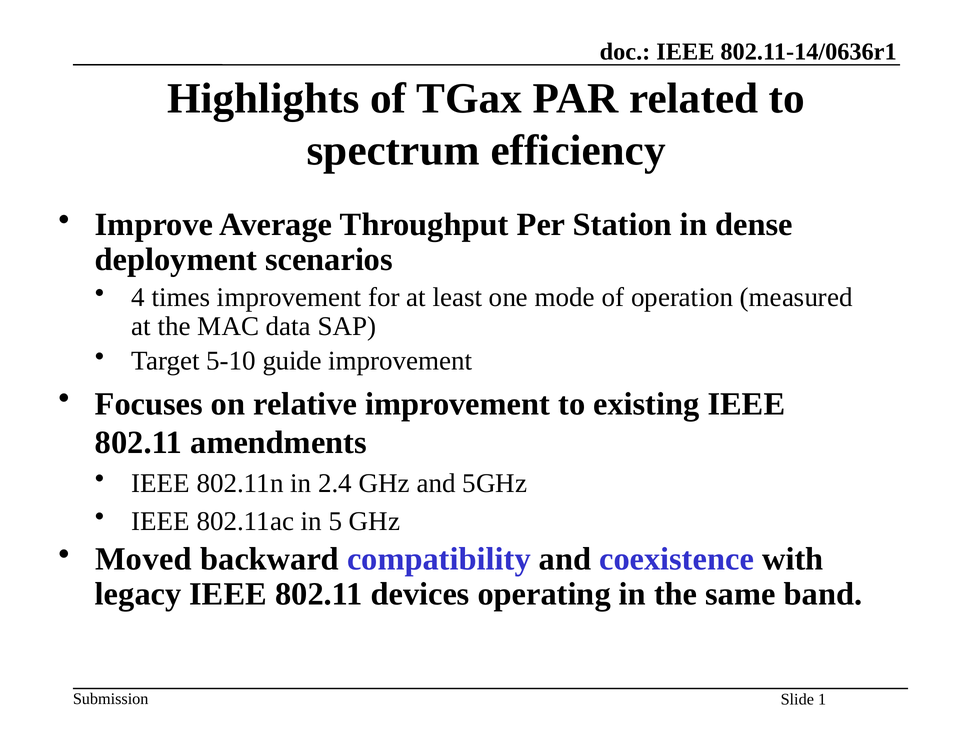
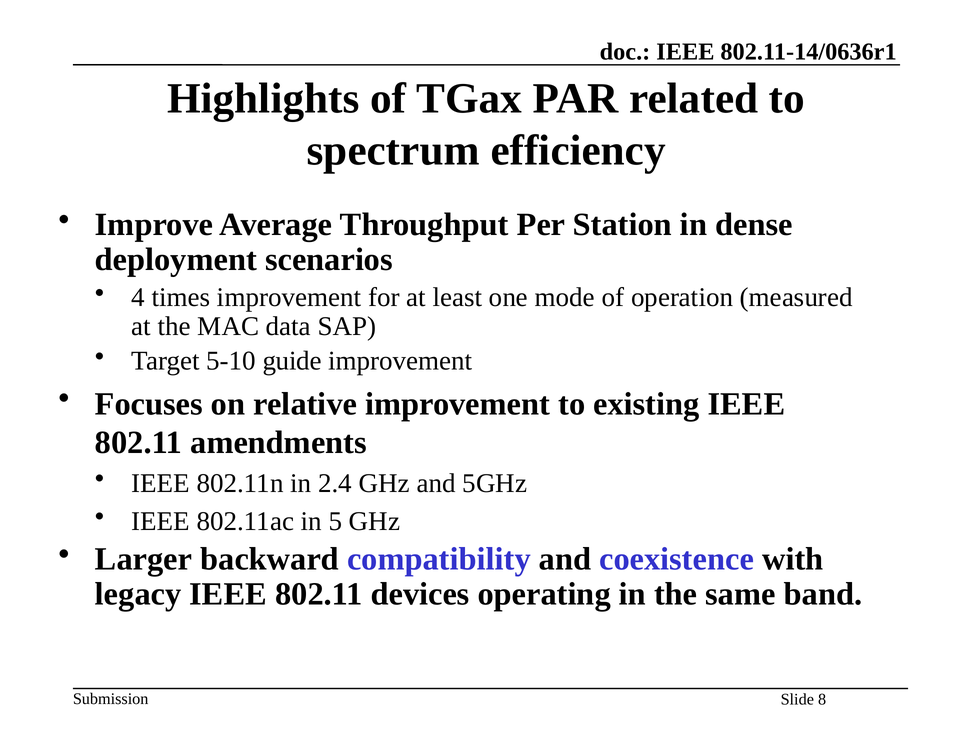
Moved: Moved -> Larger (144, 560)
1: 1 -> 8 (822, 700)
